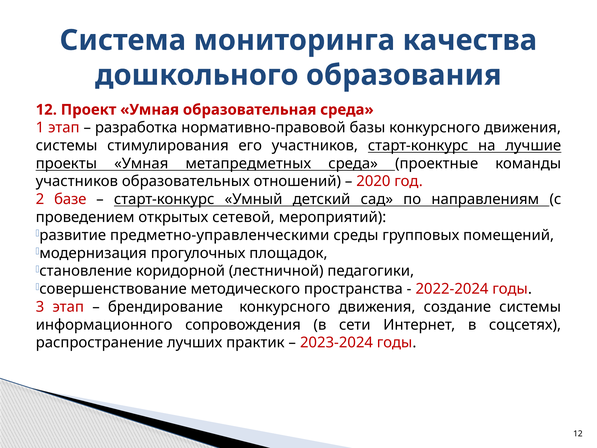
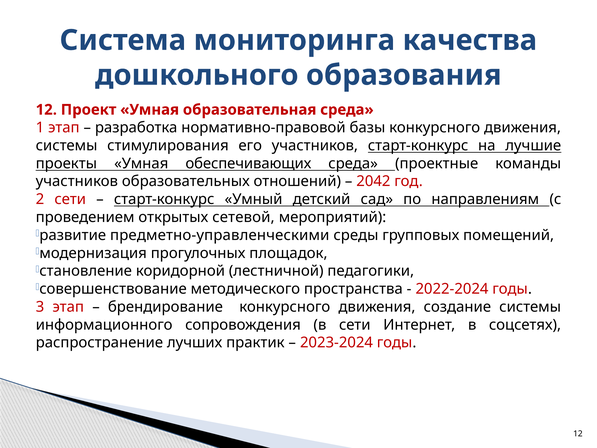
метапредметных: метапредметных -> обеспечивающих (248, 163)
2020: 2020 -> 2042 (373, 181)
2 базе: базе -> сети (70, 199)
